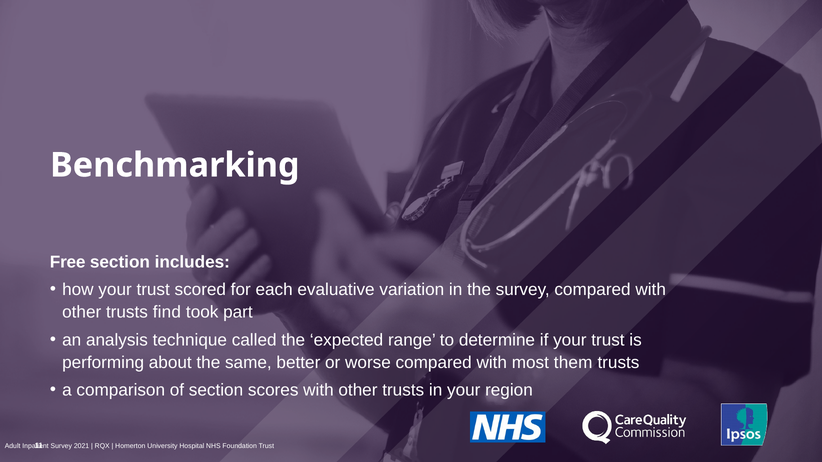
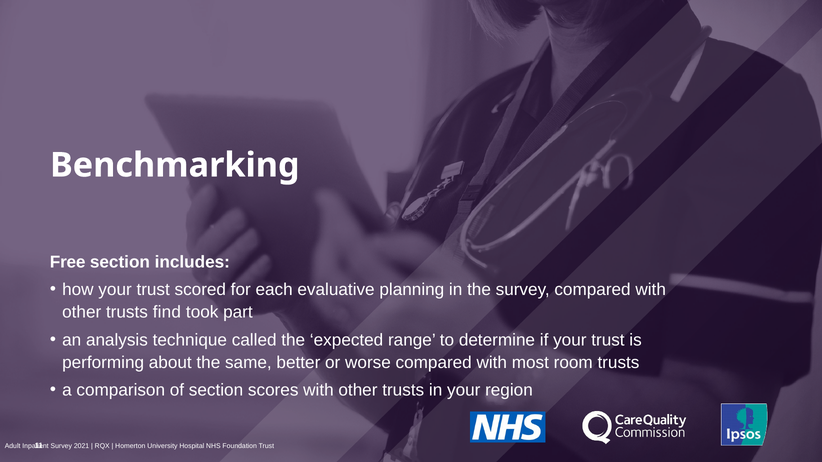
variation: variation -> planning (412, 290)
them: them -> room (573, 363)
